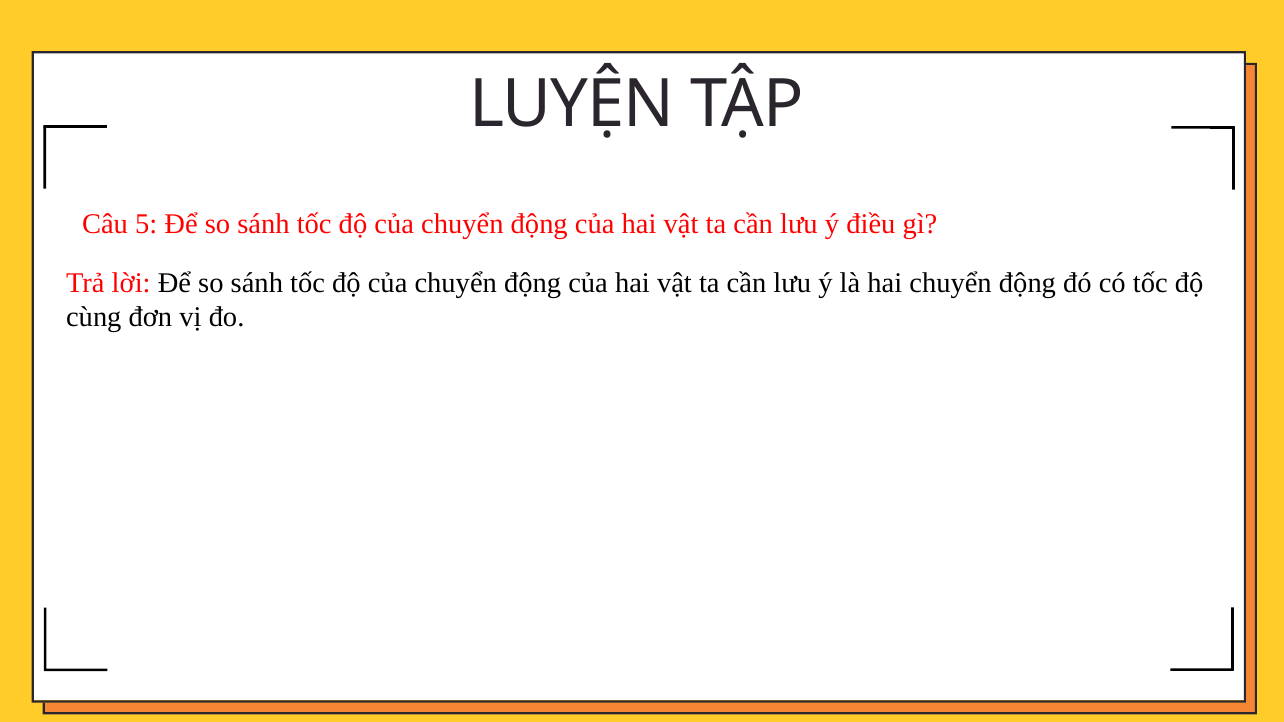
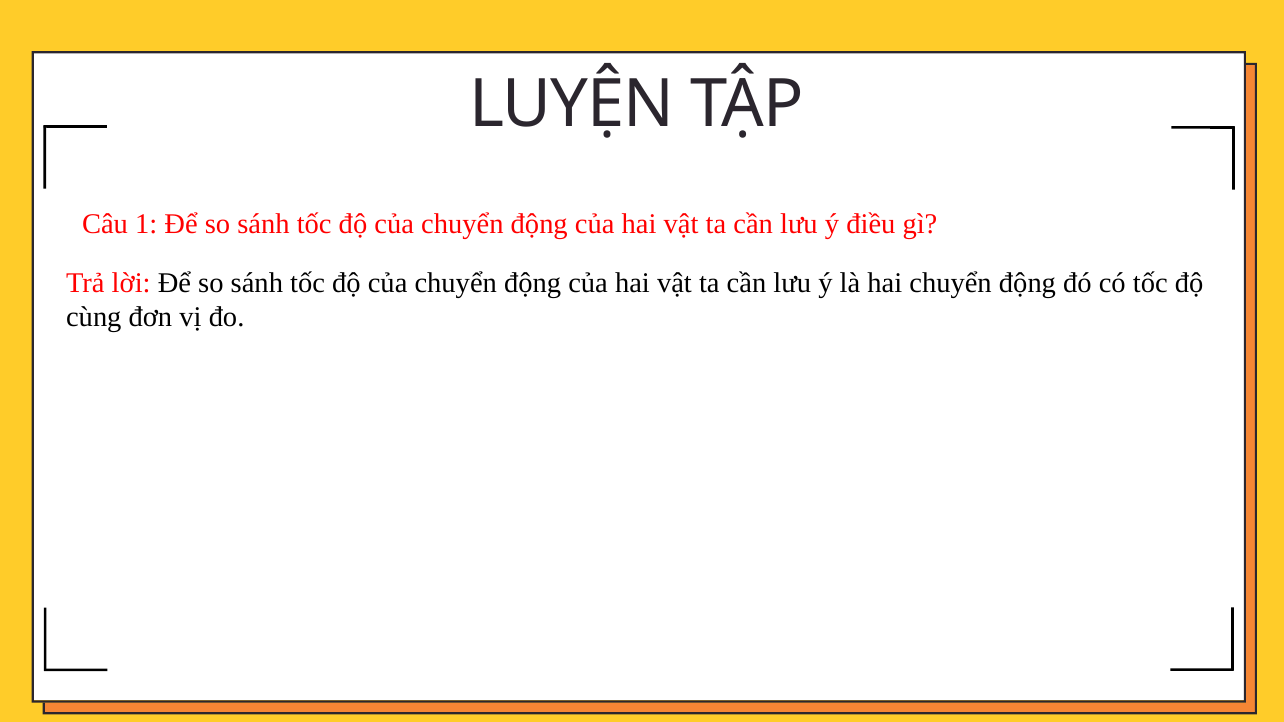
5: 5 -> 1 (146, 224)
